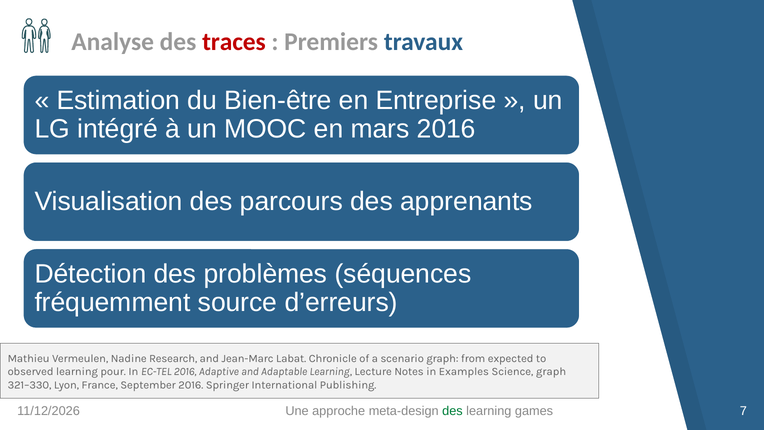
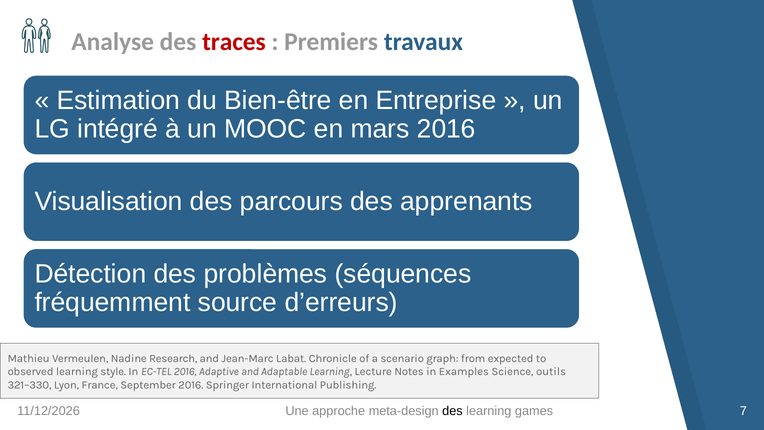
pour: pour -> style (113, 372)
Science graph: graph -> outils (551, 372)
des colour: green -> black (452, 411)
